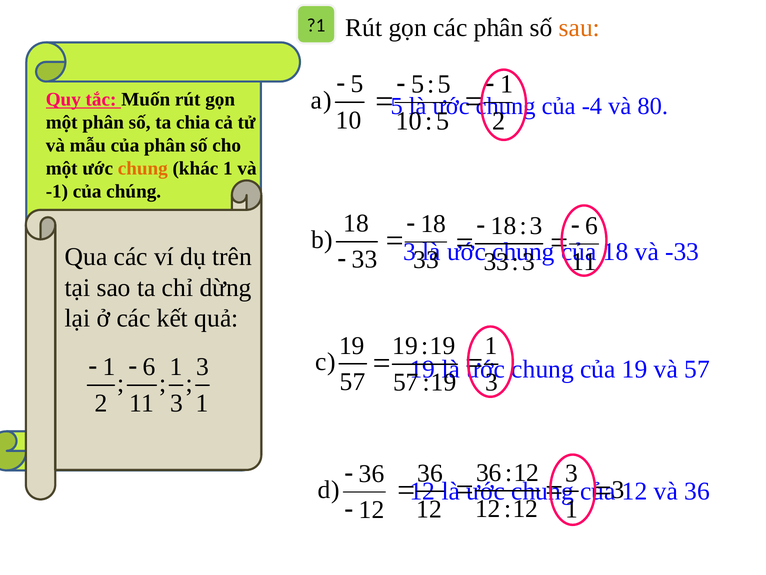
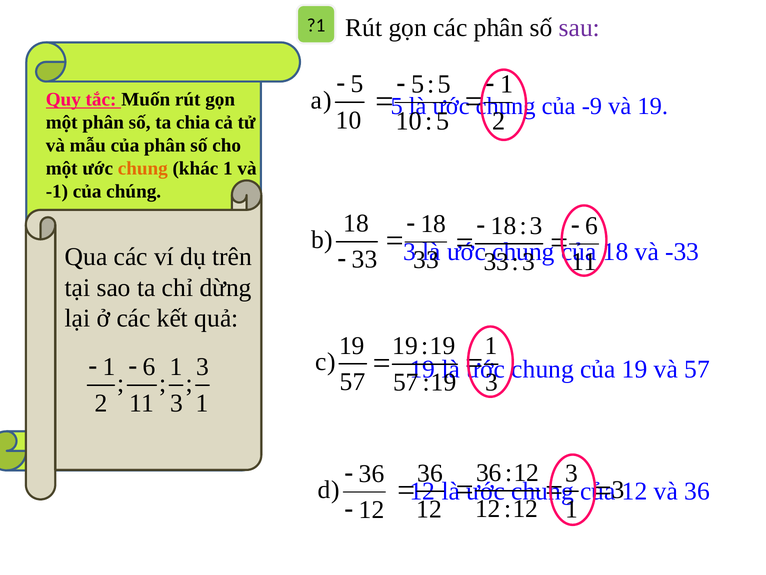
sau colour: orange -> purple (579, 28)
-4: -4 -> -9 (592, 106)
và 80: 80 -> 19 (653, 106)
